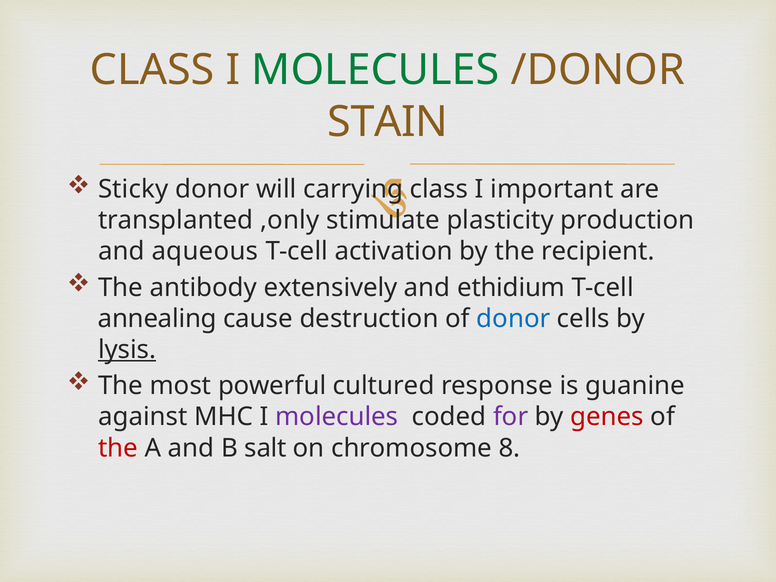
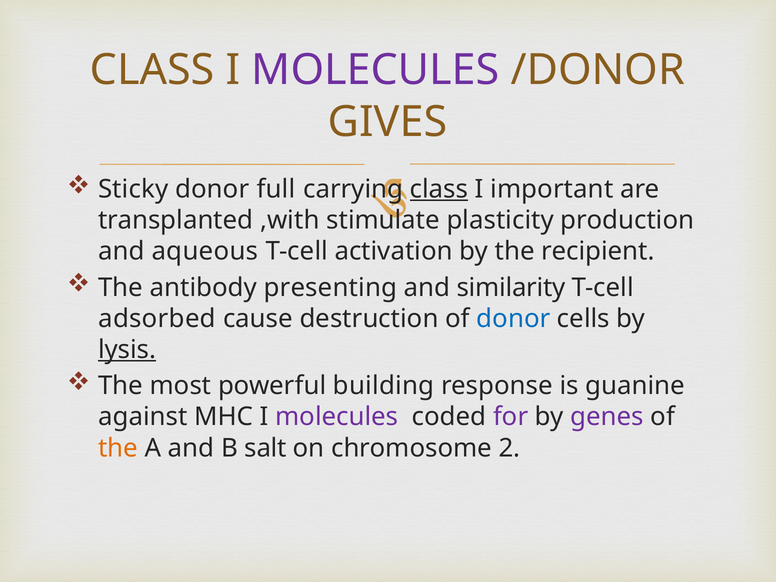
MOLECULES colour: green -> purple (375, 70)
STAIN: STAIN -> GIVES (387, 122)
will: will -> full (276, 189)
class underline: none -> present (439, 189)
,only: ,only -> ,with (290, 220)
extensively: extensively -> presenting (330, 288)
ethidium: ethidium -> similarity (511, 288)
annealing: annealing -> adsorbed (157, 319)
cultured: cultured -> building (384, 386)
genes colour: red -> purple (607, 417)
the colour: red -> orange (118, 448)
8: 8 -> 2 (510, 448)
